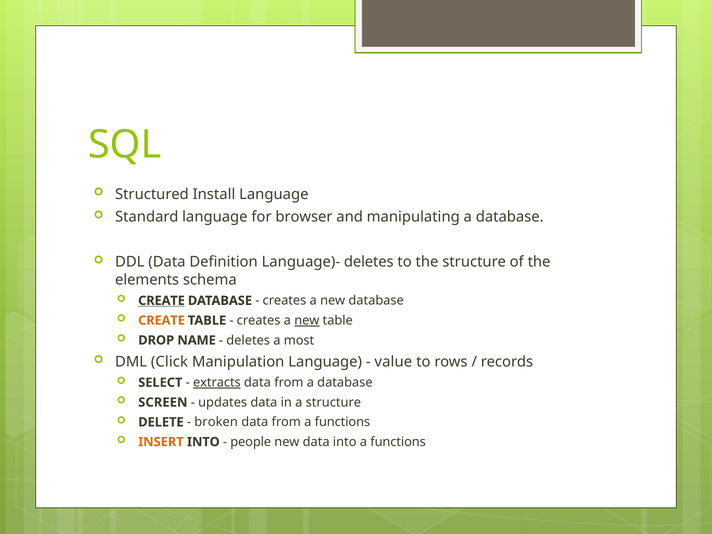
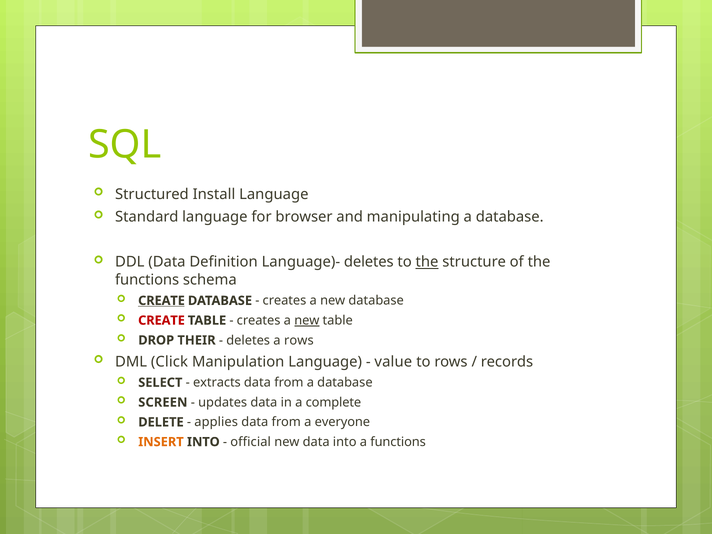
the underline: none -> present (427, 262)
elements: elements -> functions (147, 280)
CREATE colour: orange -> red (161, 320)
NAME: NAME -> THEIR (197, 340)
a most: most -> rows (299, 340)
extracts underline: present -> none (217, 383)
a structure: structure -> complete (333, 402)
broken: broken -> applies (216, 422)
from a functions: functions -> everyone (342, 422)
people: people -> official (251, 442)
